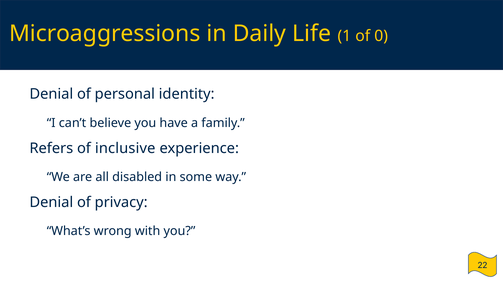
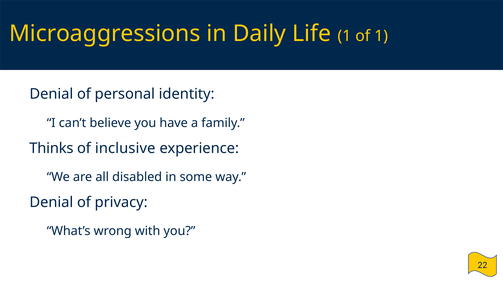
of 0: 0 -> 1 (381, 36)
Refers: Refers -> Thinks (51, 148)
